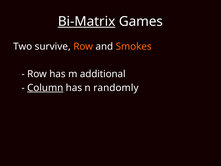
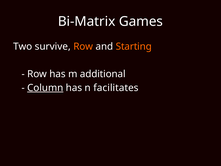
Bi-Matrix underline: present -> none (87, 21)
Smokes: Smokes -> Starting (134, 46)
randomly: randomly -> facilitates (116, 88)
